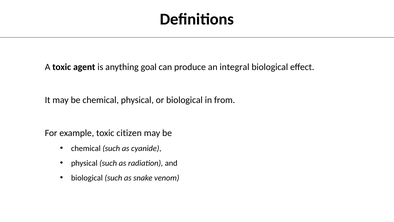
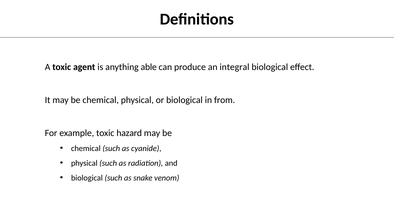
goal: goal -> able (149, 67)
citizen: citizen -> hazard (129, 133)
